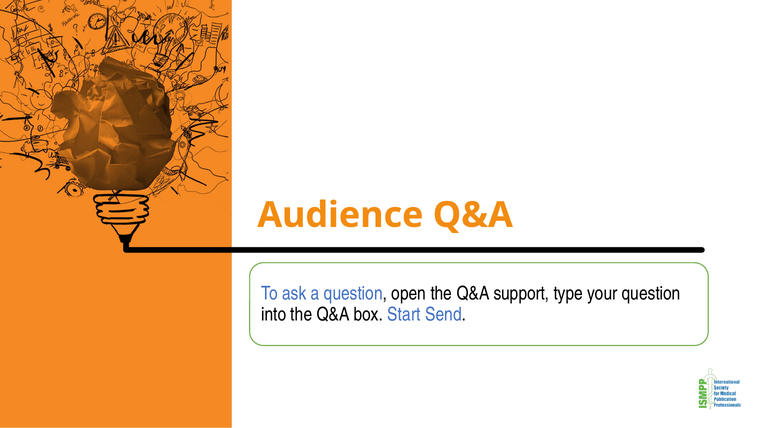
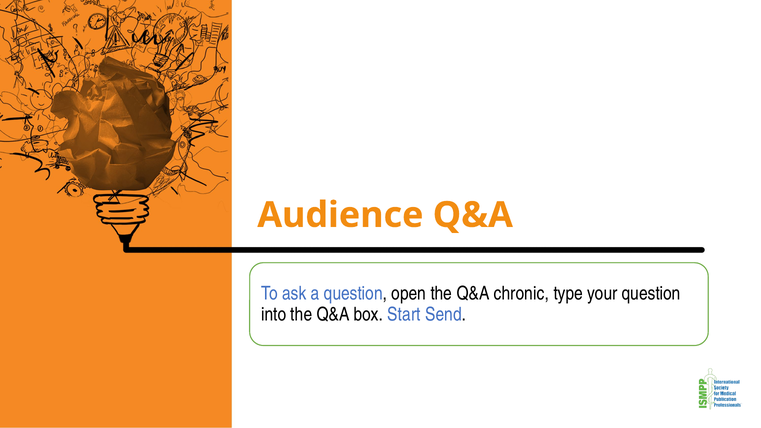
support: support -> chronic (521, 294)
